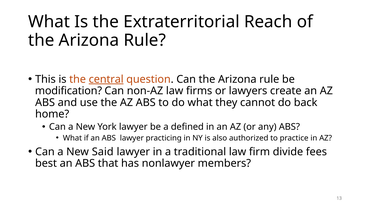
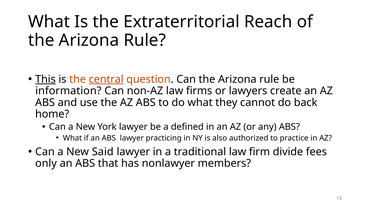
This underline: none -> present (45, 79)
modification: modification -> information (68, 91)
best: best -> only (46, 164)
